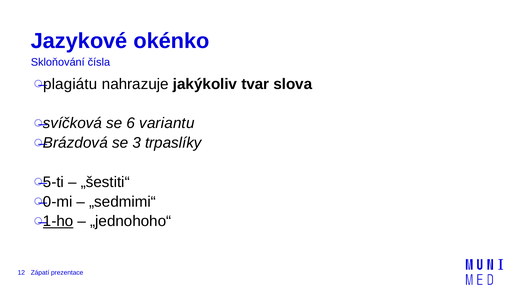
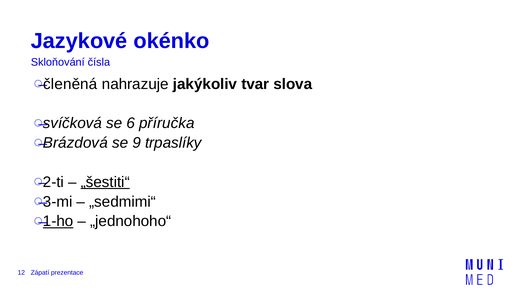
plagiátu: plagiátu -> členěná (70, 84)
variantu: variantu -> příručka (167, 123)
3: 3 -> 9 (137, 143)
5-ti: 5-ti -> 2-ti (53, 182)
„šestiti“ underline: none -> present (105, 182)
0-mi: 0-mi -> 3-mi (58, 201)
